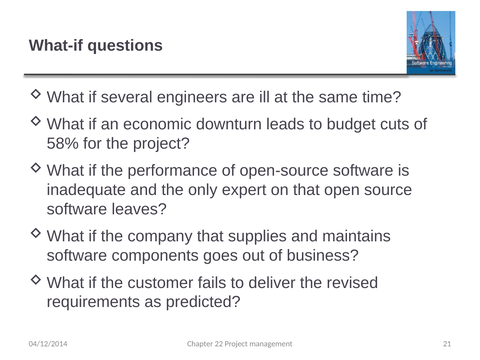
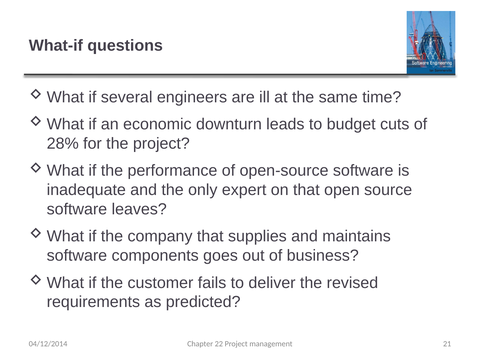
58%: 58% -> 28% (63, 143)
